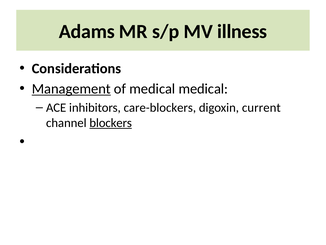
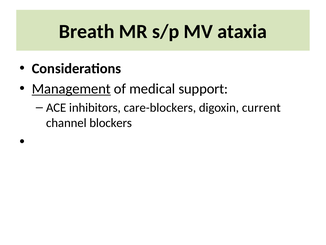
Adams: Adams -> Breath (87, 32)
illness: illness -> ataxia (242, 32)
medical medical: medical -> support (203, 89)
blockers underline: present -> none (111, 123)
